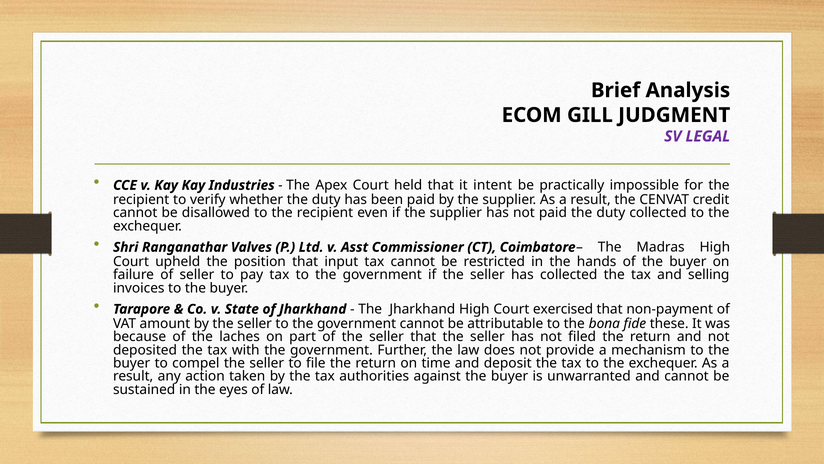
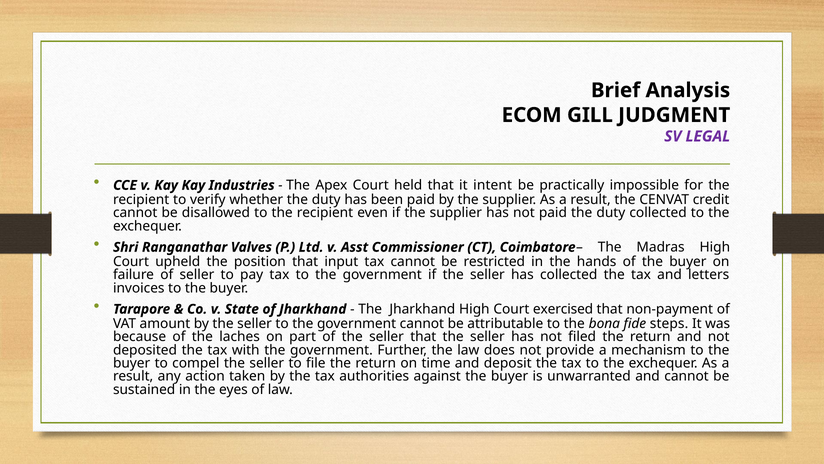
selling: selling -> letters (709, 275)
these: these -> steps (669, 323)
